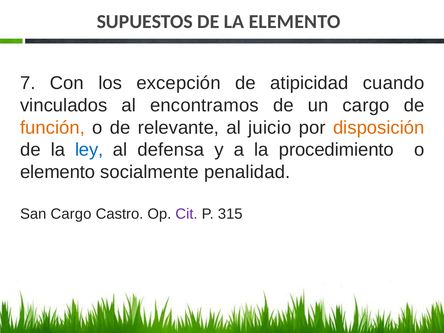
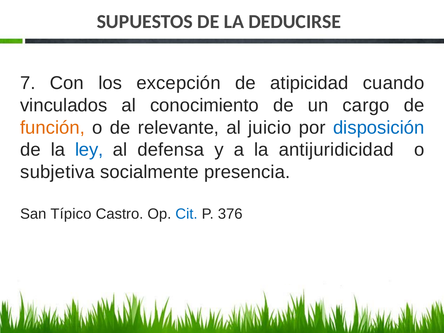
LA ELEMENTO: ELEMENTO -> DEDUCIRSE (295, 22)
encontramos: encontramos -> conocimiento (204, 105)
disposición colour: orange -> blue (379, 128)
procedimiento: procedimiento -> antijuridicidad (336, 150)
elemento: elemento -> subjetiva (57, 172)
penalidad: penalidad -> presencia (247, 172)
San Cargo: Cargo -> Típico (71, 214)
Cit colour: purple -> blue (186, 214)
315: 315 -> 376 (230, 214)
